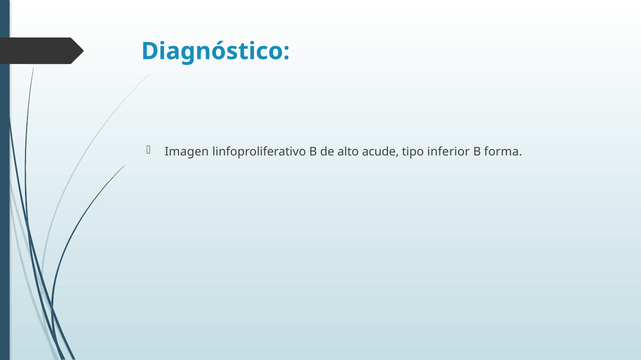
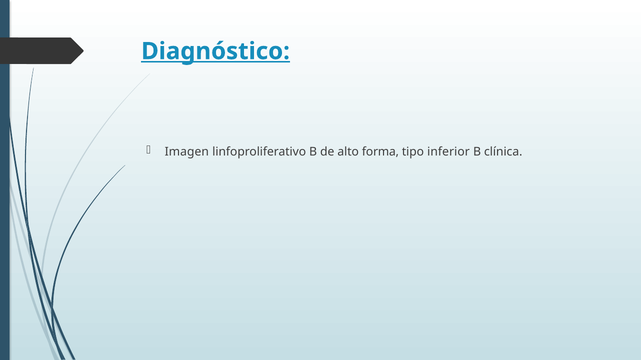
Diagnóstico underline: none -> present (216, 51)
acude: acude -> forma (380, 152)
forma: forma -> clínica (503, 152)
